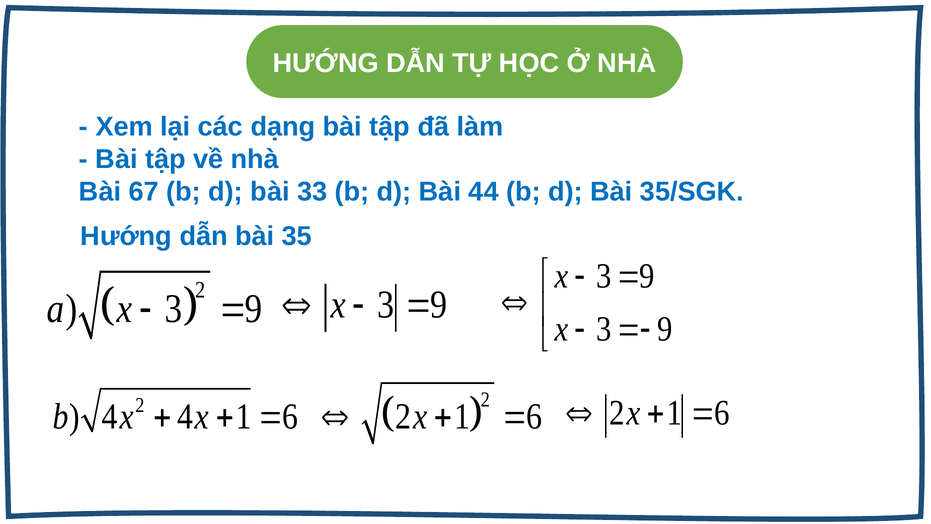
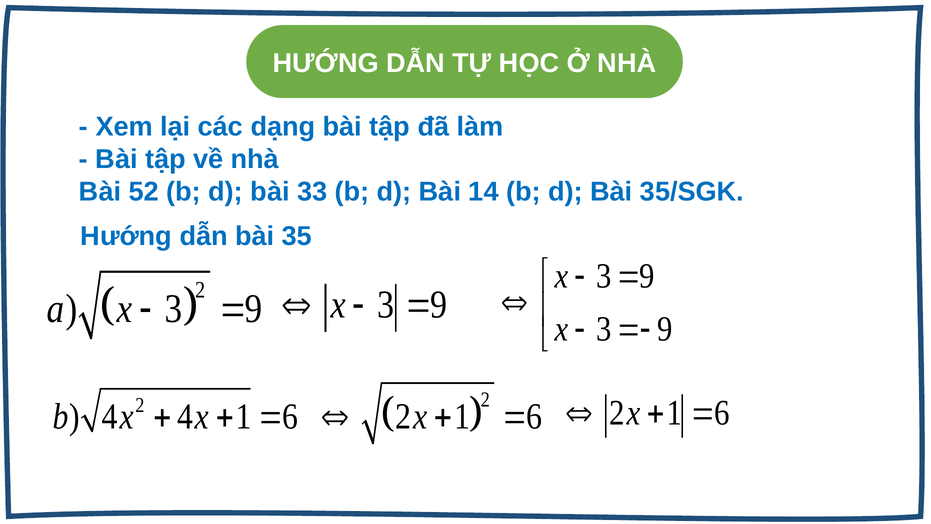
67: 67 -> 52 (144, 192)
44: 44 -> 14 (484, 192)
